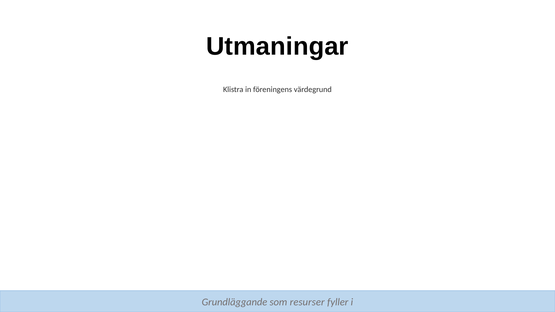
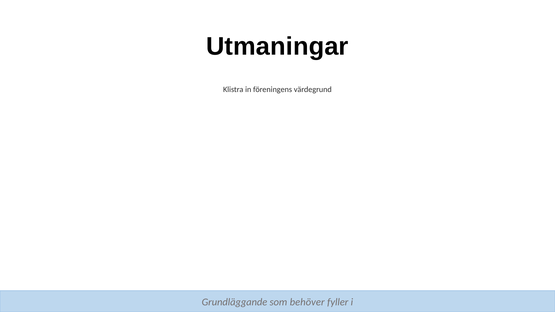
resurser: resurser -> behöver (307, 302)
